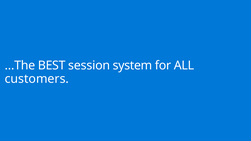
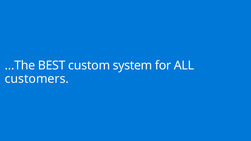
session: session -> custom (89, 66)
